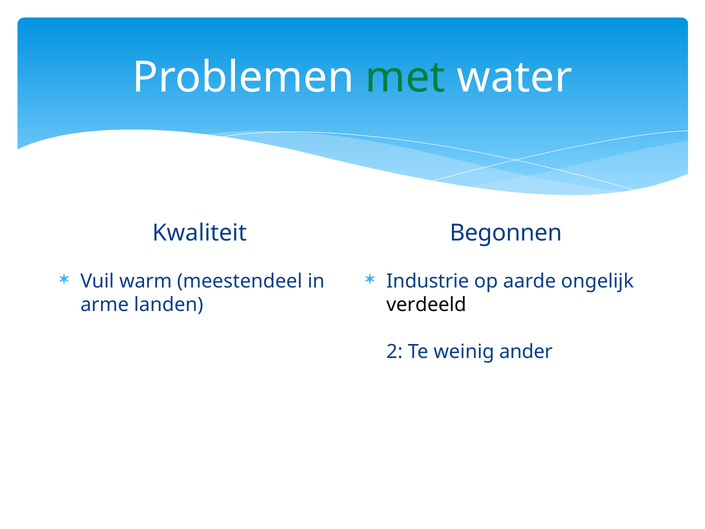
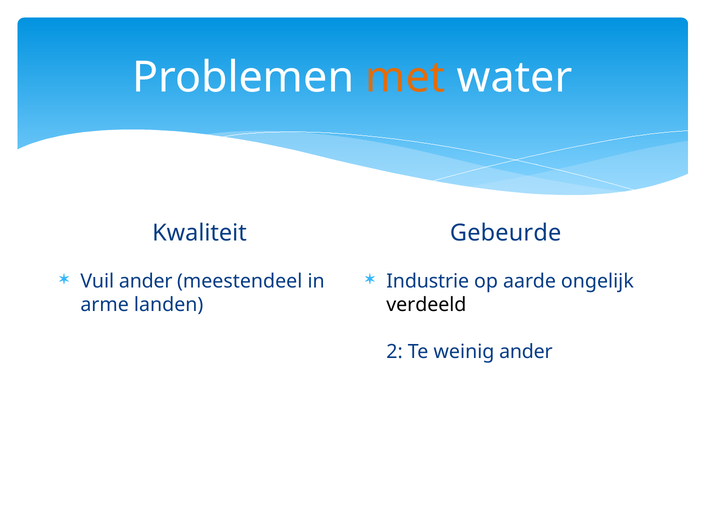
met colour: green -> orange (405, 77)
Begonnen: Begonnen -> Gebeurde (506, 233)
Vuil warm: warm -> ander (146, 281)
